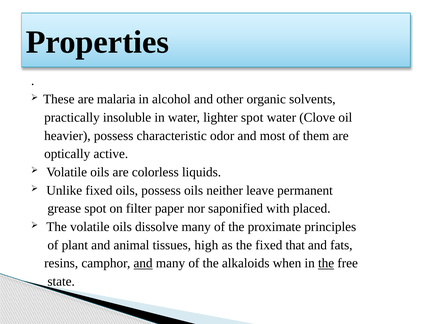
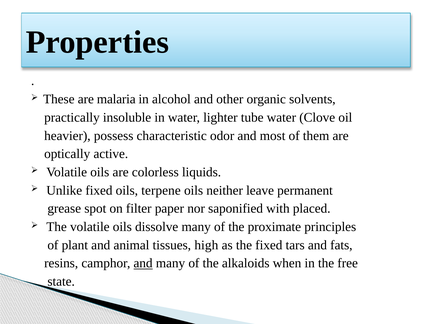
lighter spot: spot -> tube (252, 117)
oils possess: possess -> terpene (161, 190)
that: that -> tars (295, 245)
the underline: present -> none (326, 263)
